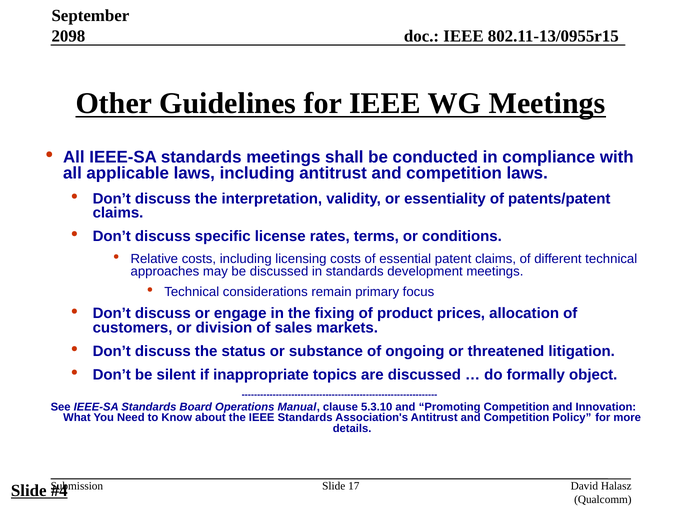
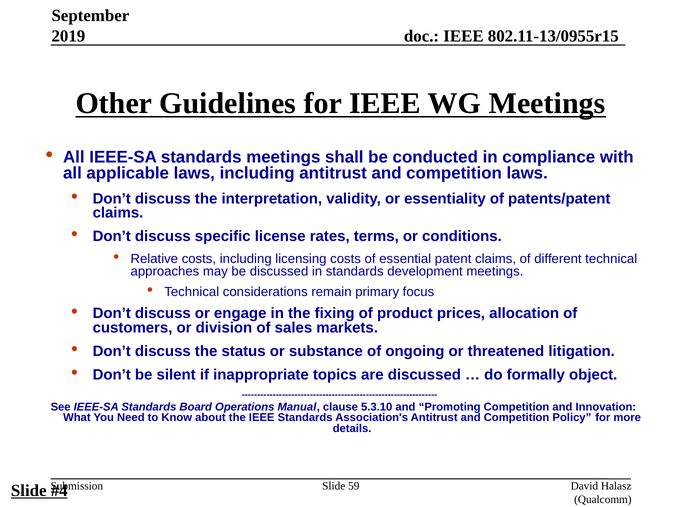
2098: 2098 -> 2019 (68, 36)
17: 17 -> 59 (354, 486)
